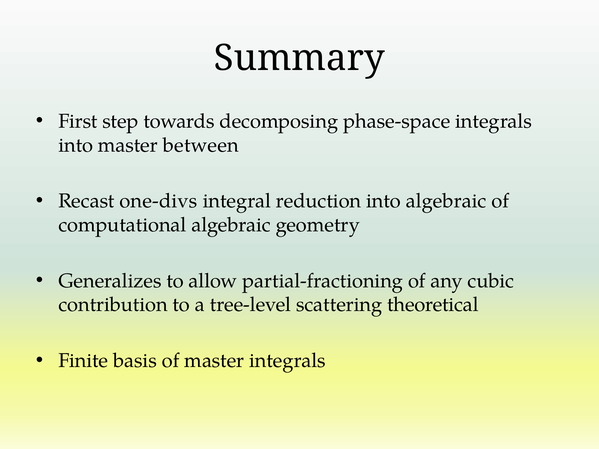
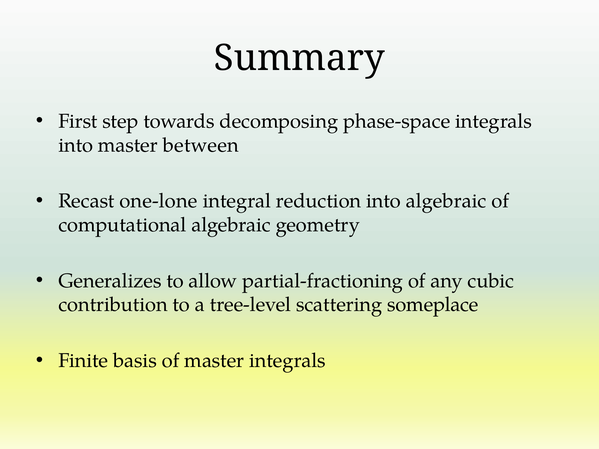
one-divs: one-divs -> one-lone (158, 201)
theoretical: theoretical -> someplace (433, 305)
